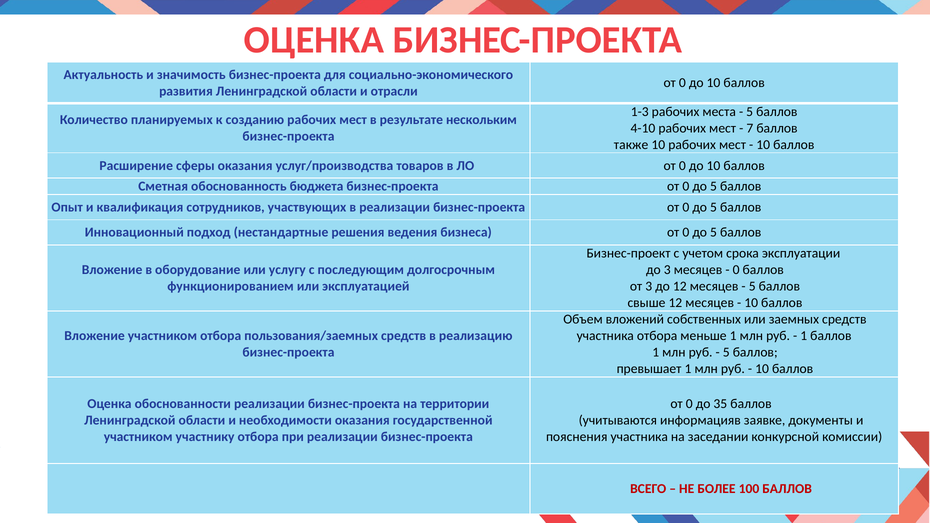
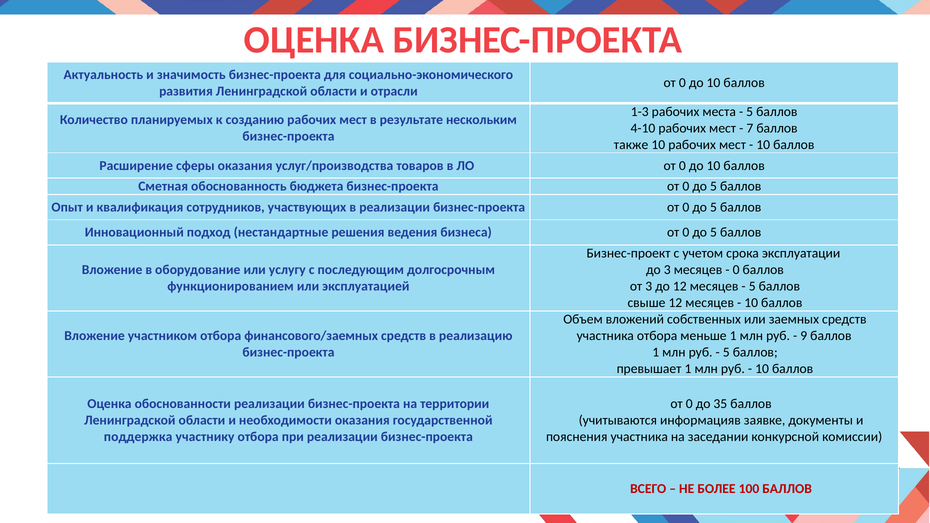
пользования/заемных: пользования/заемных -> финансового/заемных (311, 336)
1: 1 -> 9 (804, 336)
участником: участником -> поддержка (138, 437)
